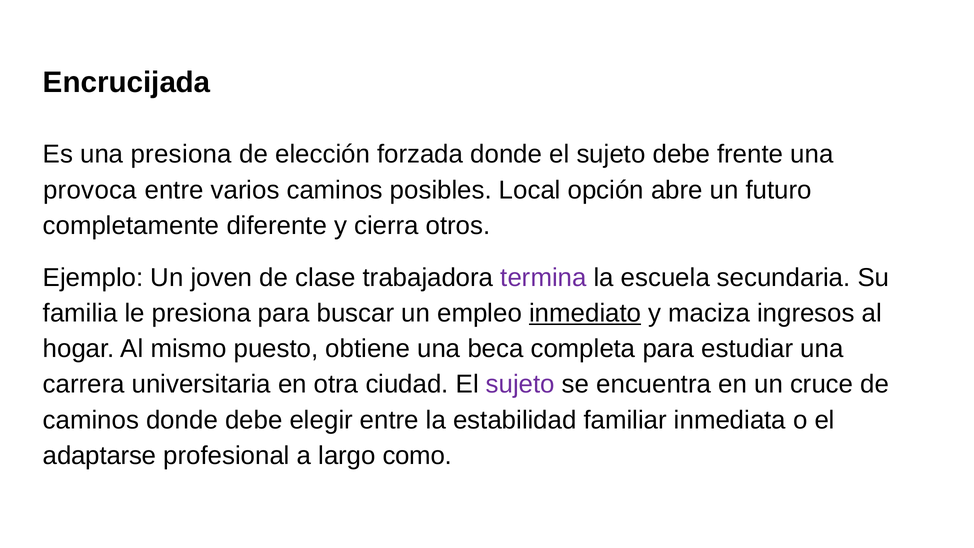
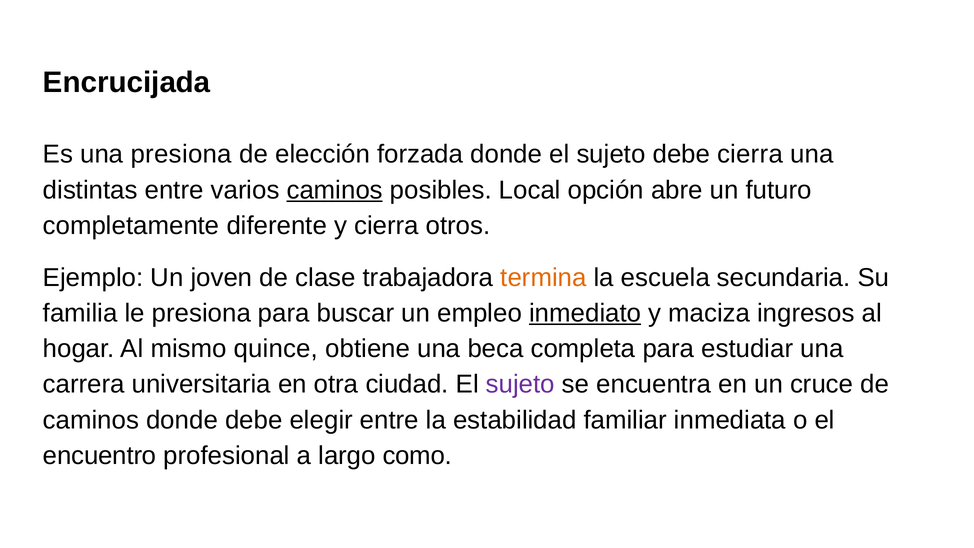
debe frente: frente -> cierra (750, 154)
provoca: provoca -> distintas (90, 190)
caminos underline: none -> present (335, 190)
termina colour: purple -> orange (543, 277)
puesto: puesto -> quince (276, 349)
adaptarse: adaptarse -> encuentro (100, 456)
